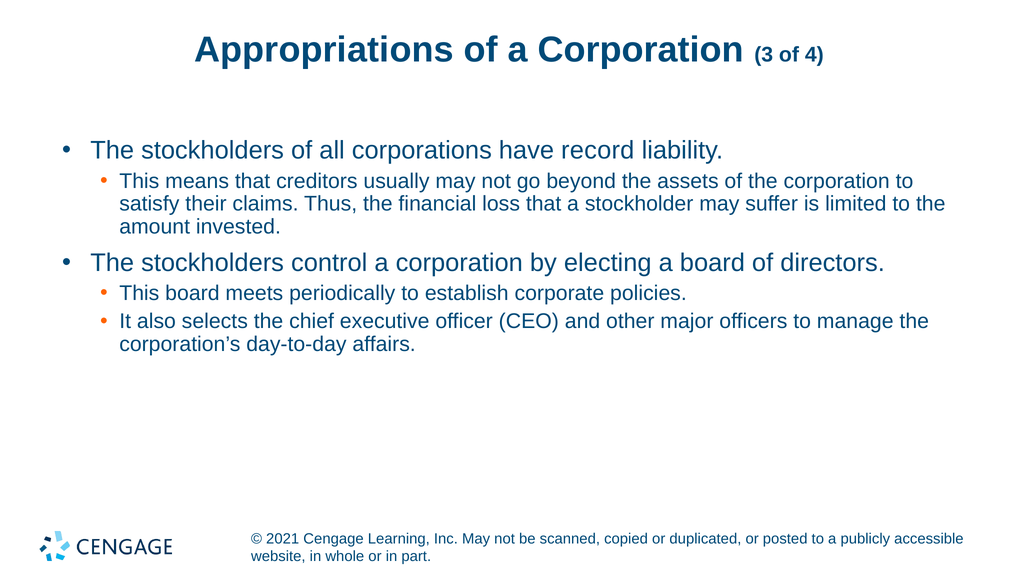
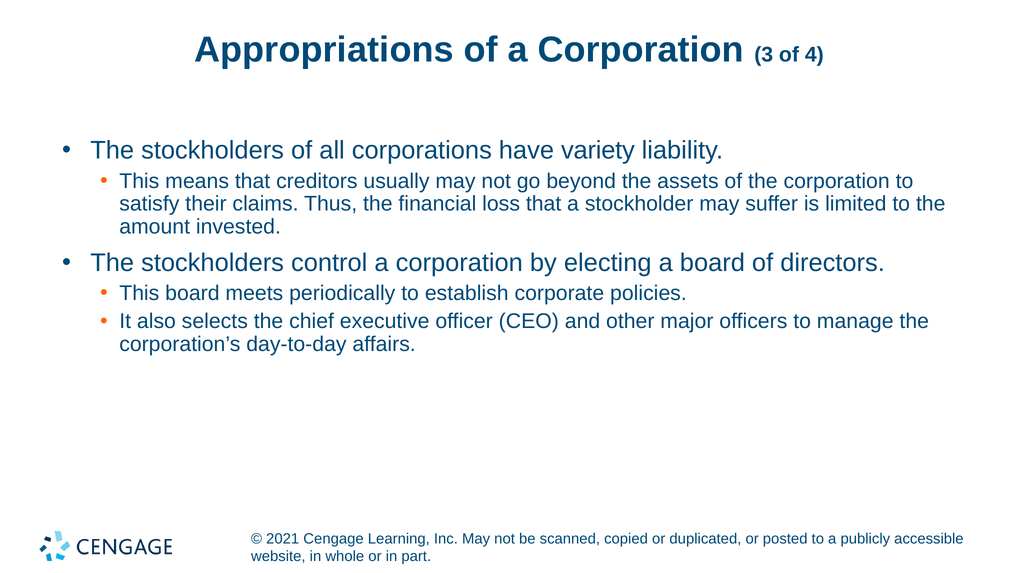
record: record -> variety (598, 150)
